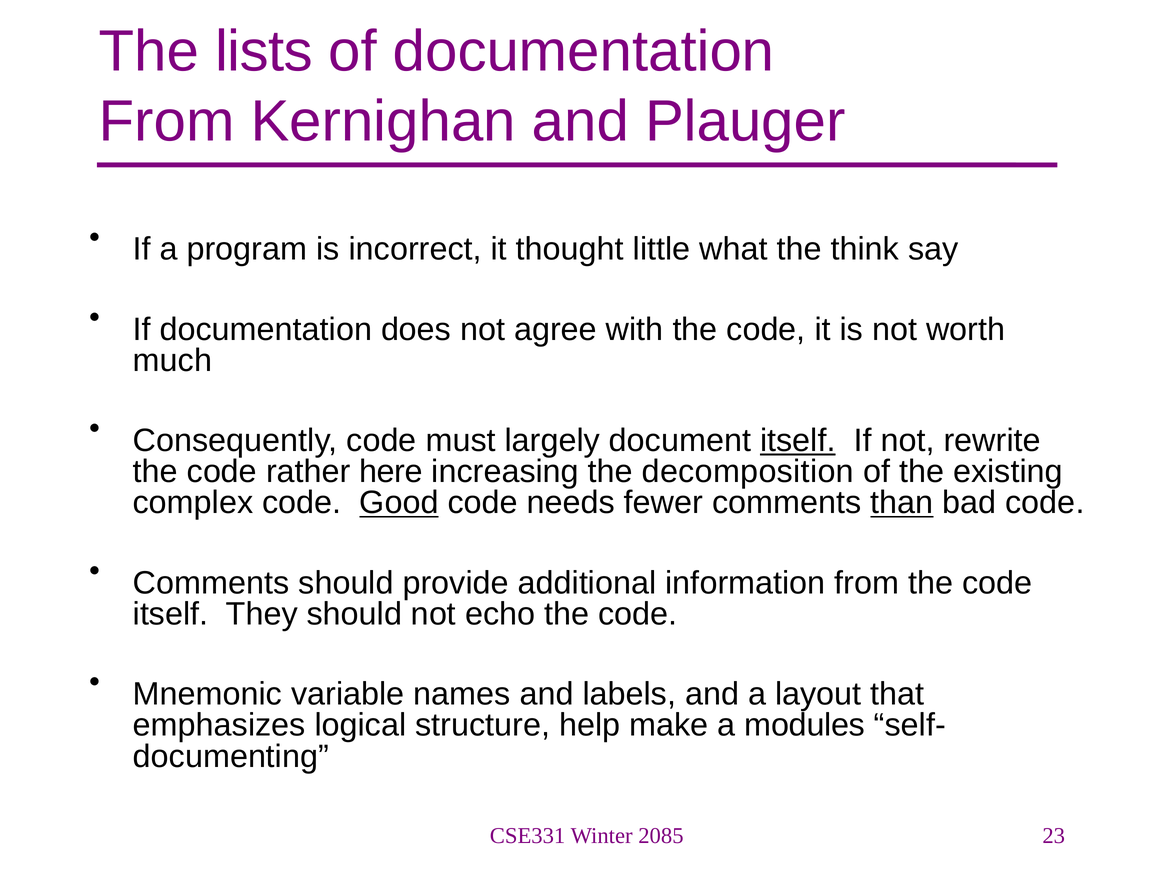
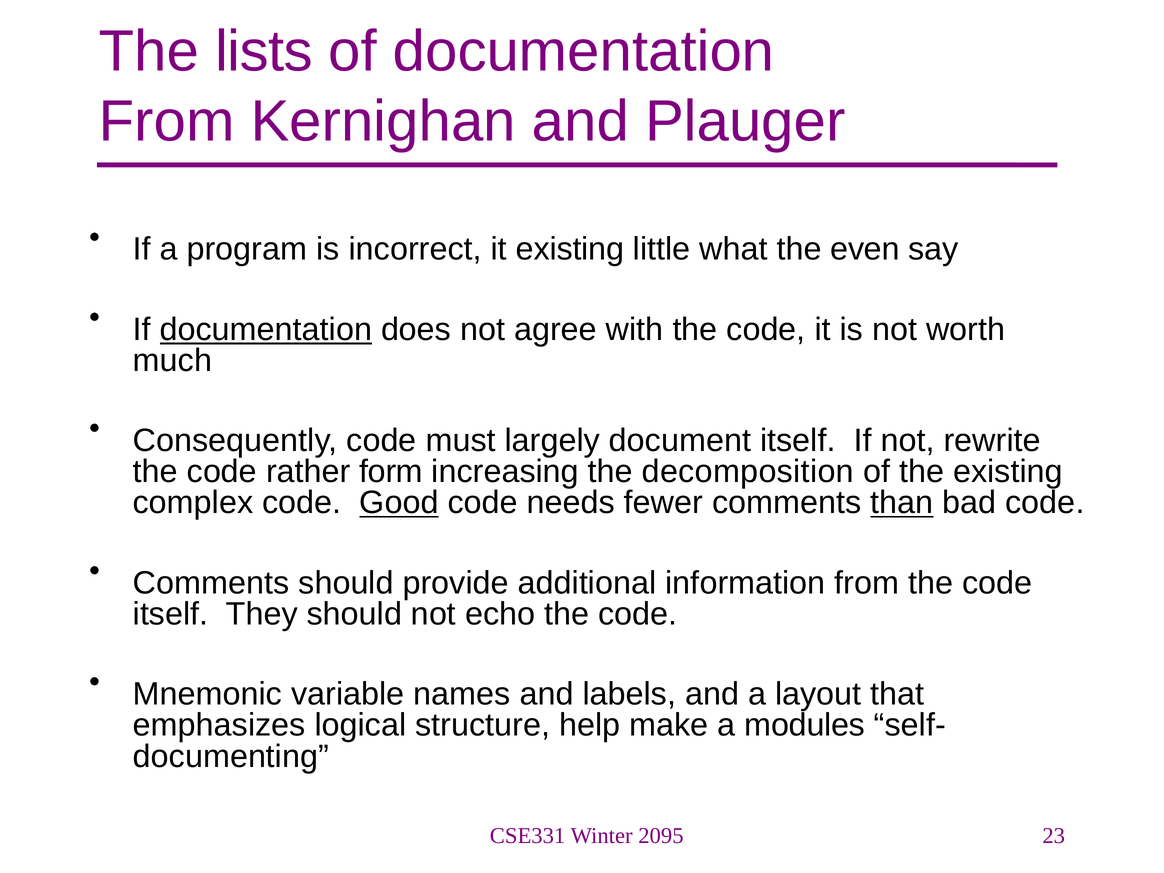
it thought: thought -> existing (570, 249)
think: think -> even (865, 249)
documentation underline: none -> present (266, 329)
itself underline: present -> none (798, 441)
here: here -> form (391, 472)
2085: 2085 -> 2095 (661, 836)
